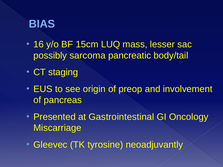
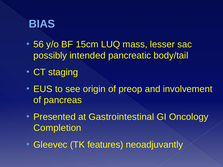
16: 16 -> 56 (39, 44)
sarcoma: sarcoma -> intended (88, 56)
Miscarriage: Miscarriage -> Completion (57, 128)
tyrosine: tyrosine -> features (105, 145)
